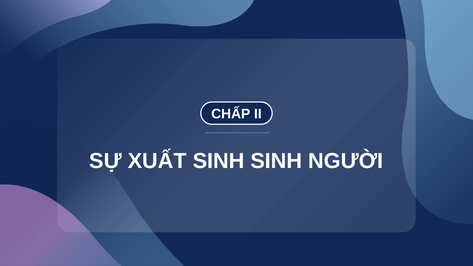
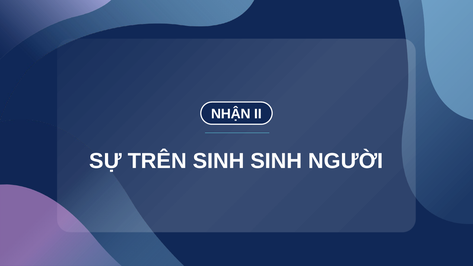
CHẤP: CHẤP -> NHẬN (231, 114)
XUẤT: XUẤT -> TRÊN (157, 161)
